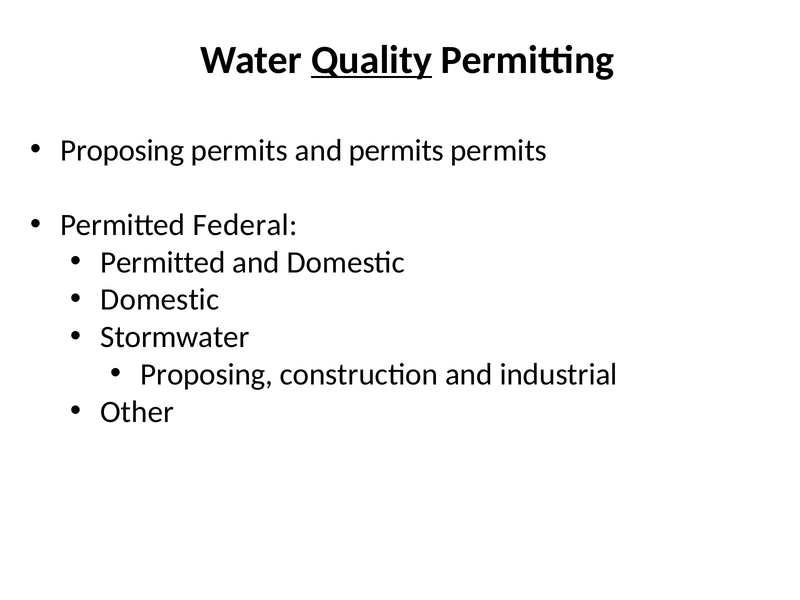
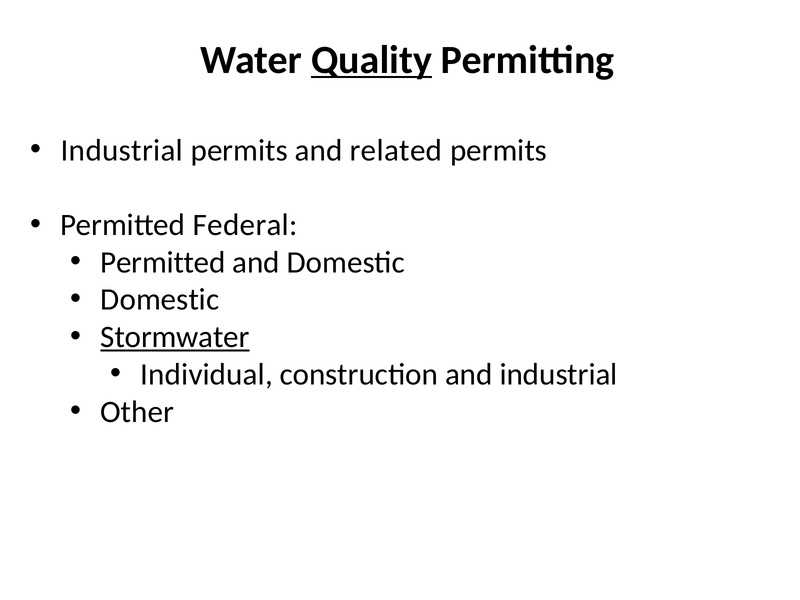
Proposing: Proposing -> Industrial (122, 150)
and permits: permits -> related (396, 150)
Stormwater underline: none -> present (175, 337)
Proposing: Proposing -> Individual (207, 374)
